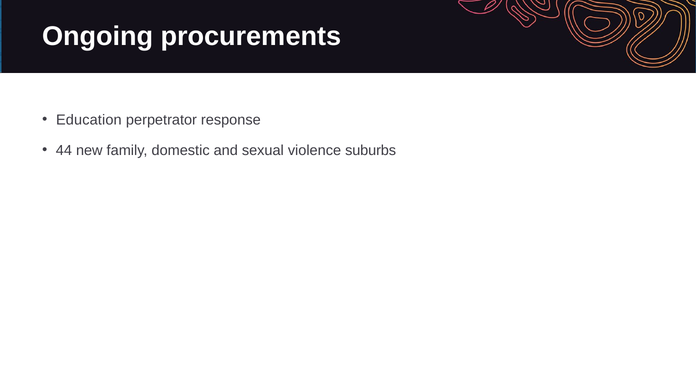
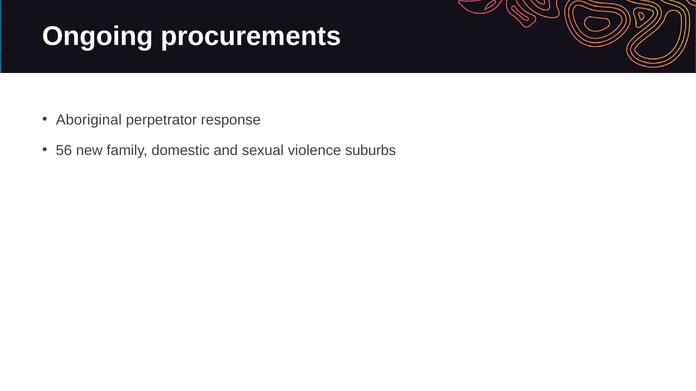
Education: Education -> Aboriginal (89, 120)
44: 44 -> 56 (64, 151)
